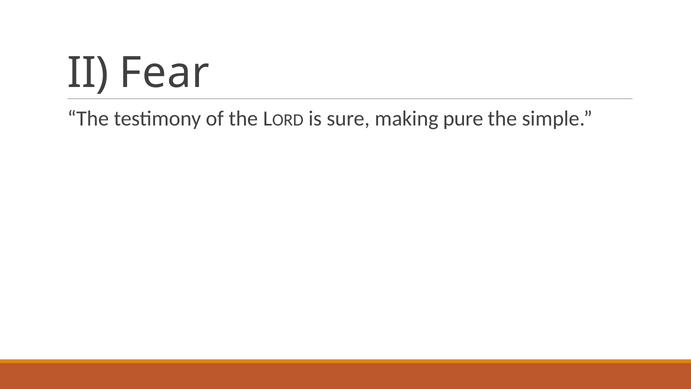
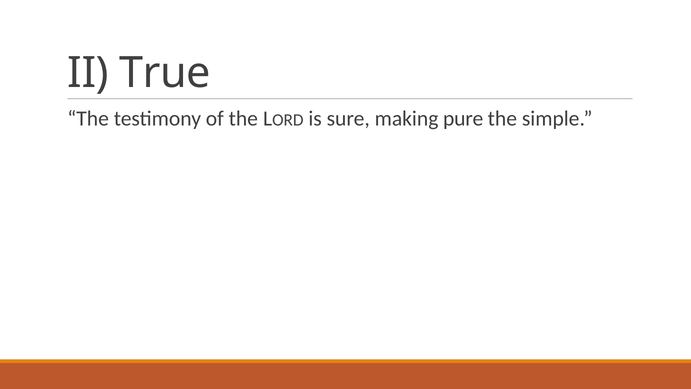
Fear: Fear -> True (165, 73)
